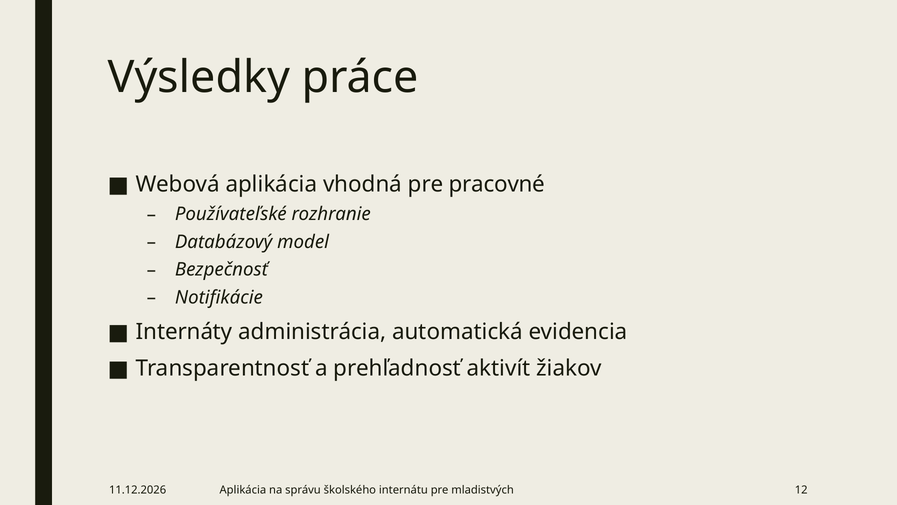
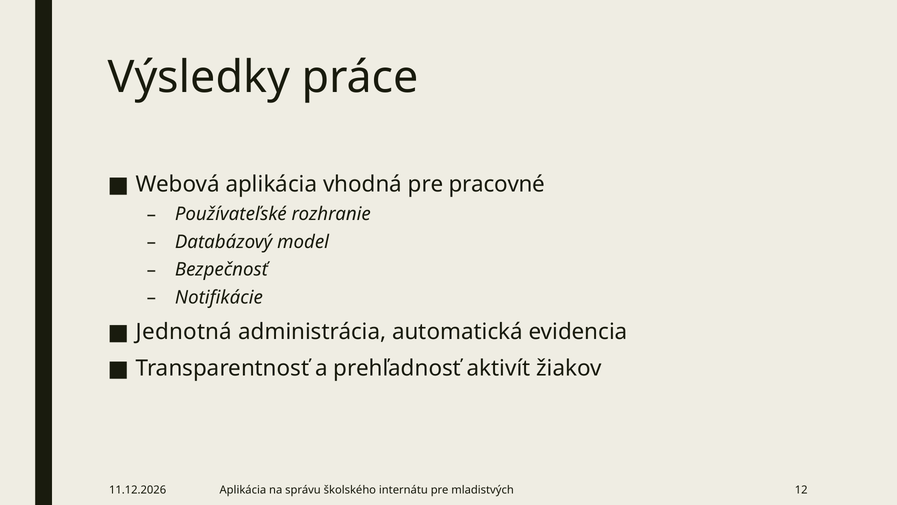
Internáty: Internáty -> Jednotná (184, 332)
